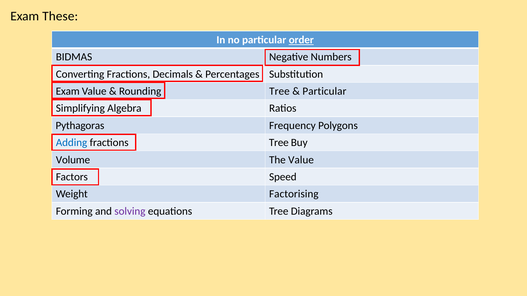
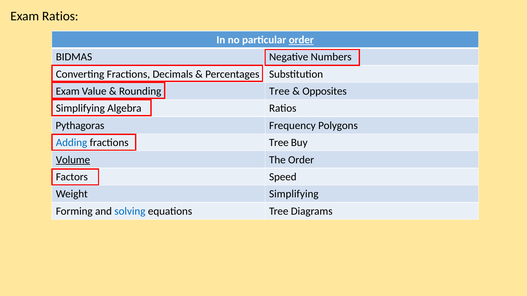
Exam These: These -> Ratios (60, 16)
Particular: Particular -> Opposites (325, 91)
Volume underline: none -> present (73, 160)
The Value: Value -> Order (301, 160)
Weight Factorising: Factorising -> Simplifying (294, 194)
solving colour: purple -> blue (130, 211)
